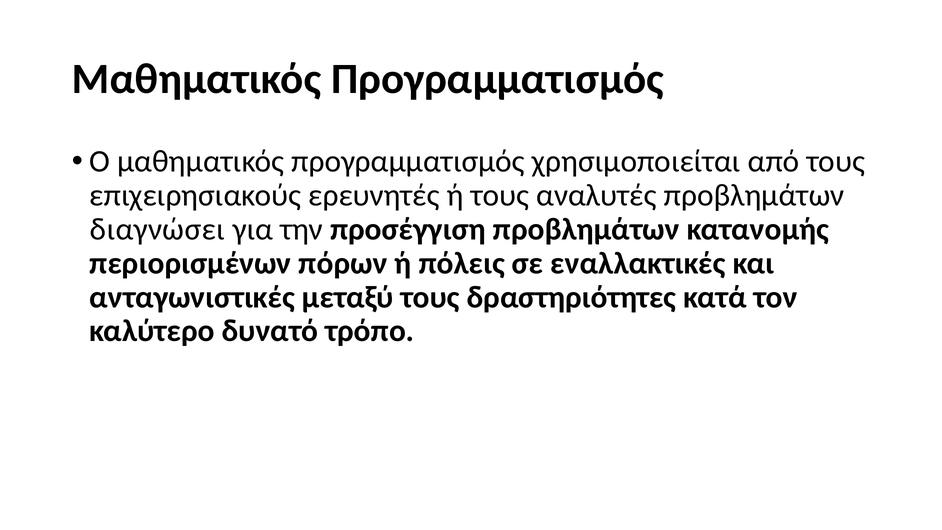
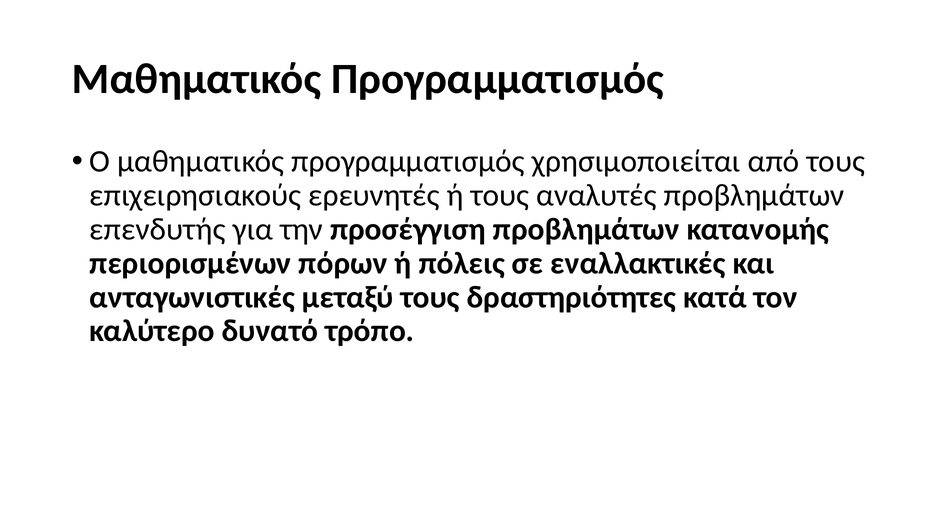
διαγνώσει: διαγνώσει -> επενδυτής (157, 229)
